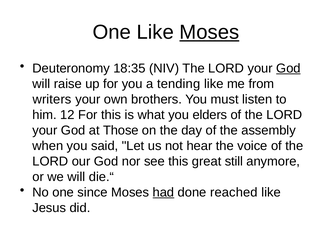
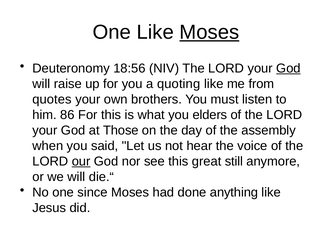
18:35: 18:35 -> 18:56 (129, 68)
tending: tending -> quoting (179, 84)
writers: writers -> quotes (52, 99)
12: 12 -> 86 (67, 115)
our underline: none -> present (81, 161)
had underline: present -> none (163, 192)
reached: reached -> anything (234, 192)
